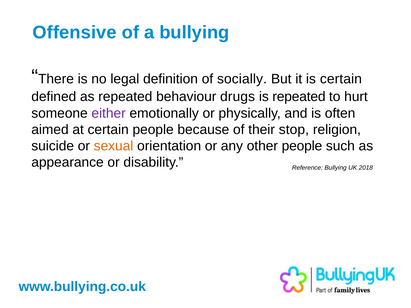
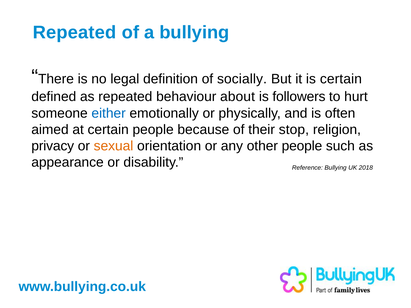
Offensive: Offensive -> Repeated (75, 32)
drugs: drugs -> about (238, 97)
is repeated: repeated -> followers (299, 97)
either colour: purple -> blue (109, 113)
suicide: suicide -> privacy (53, 146)
